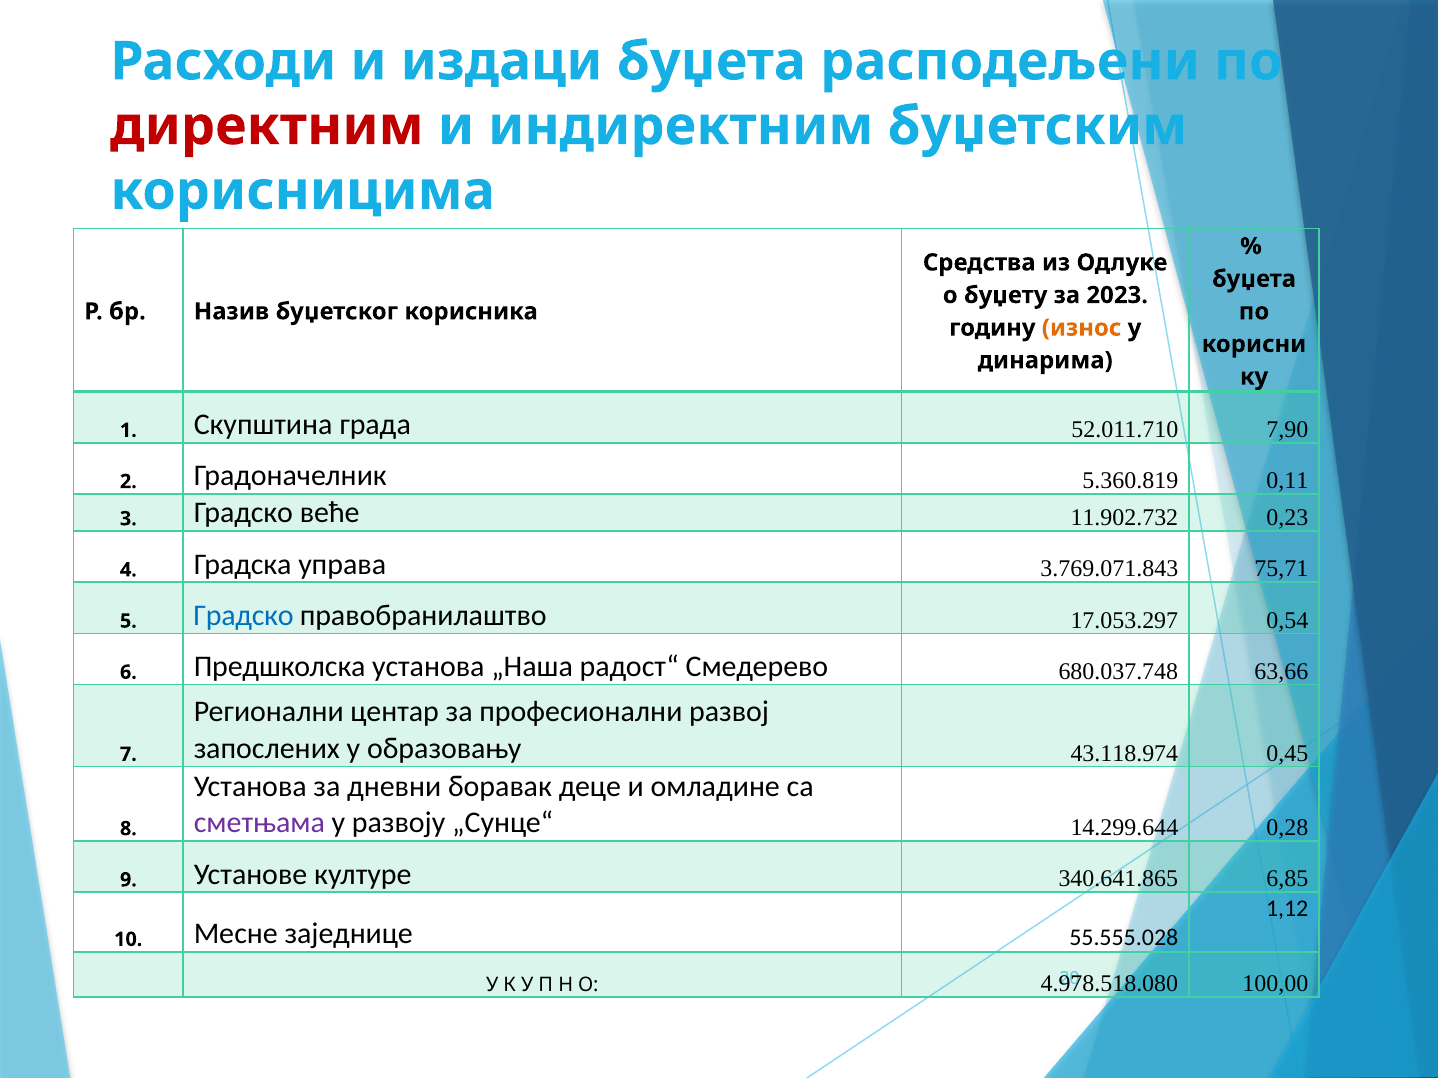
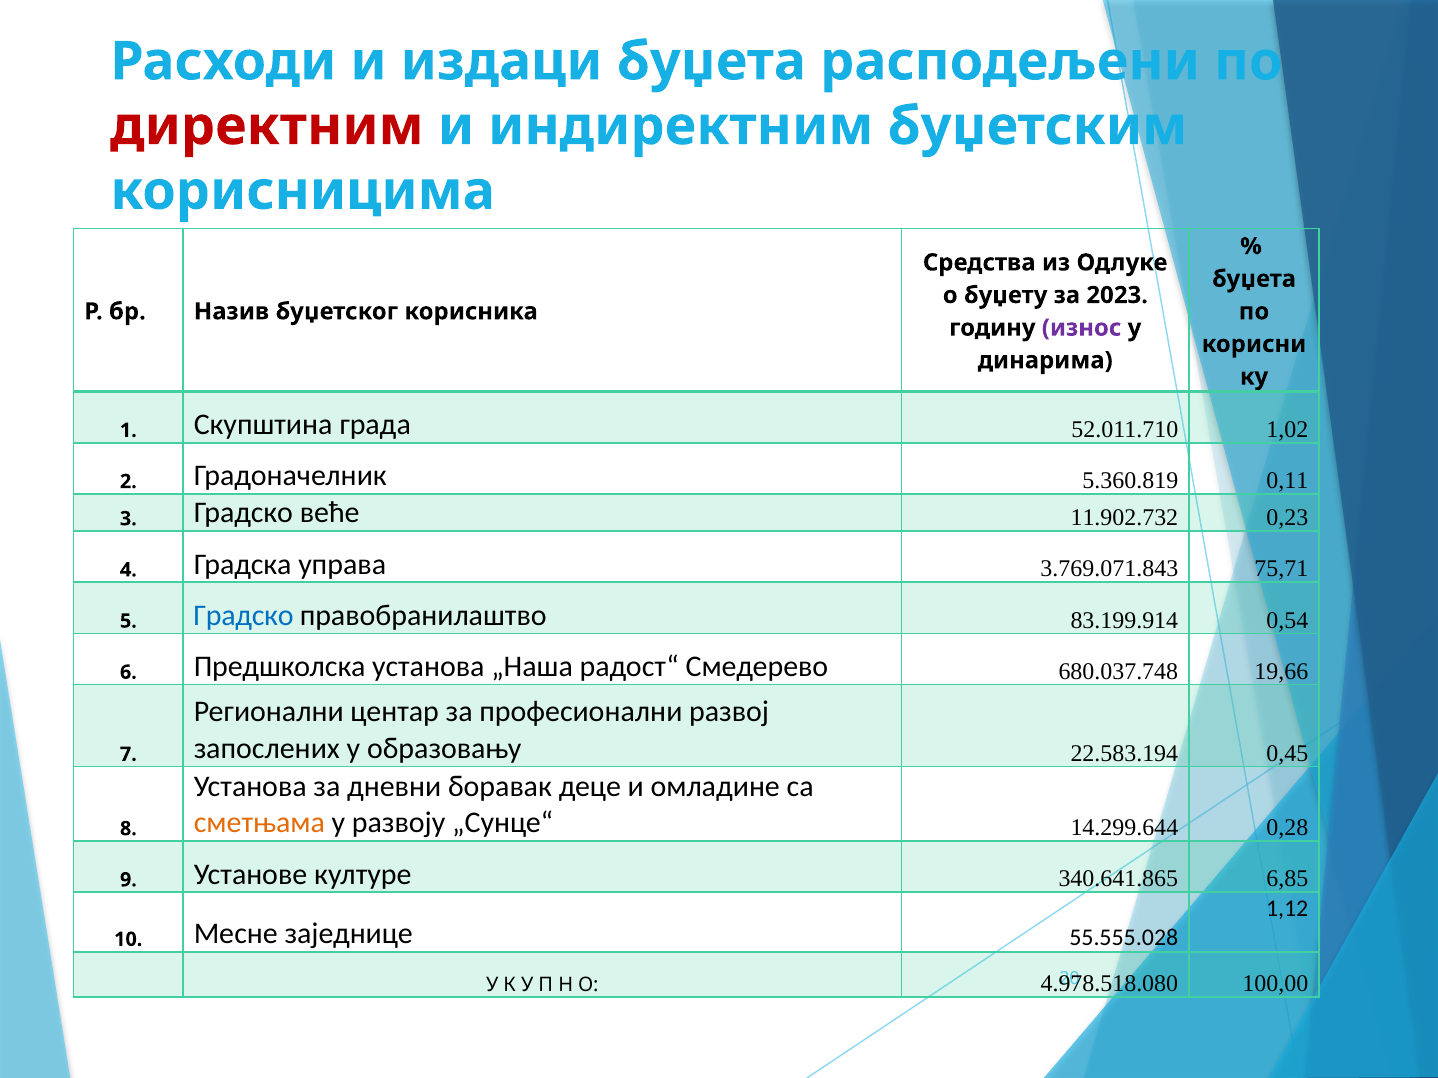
износ colour: orange -> purple (1082, 328)
7,90: 7,90 -> 1,02 (1287, 430)
17.053.297: 17.053.297 -> 83.199.914 (1124, 621)
63,66: 63,66 -> 19,66 (1281, 672)
43.118.974: 43.118.974 -> 22.583.194 (1124, 754)
сметњама colour: purple -> orange (259, 823)
